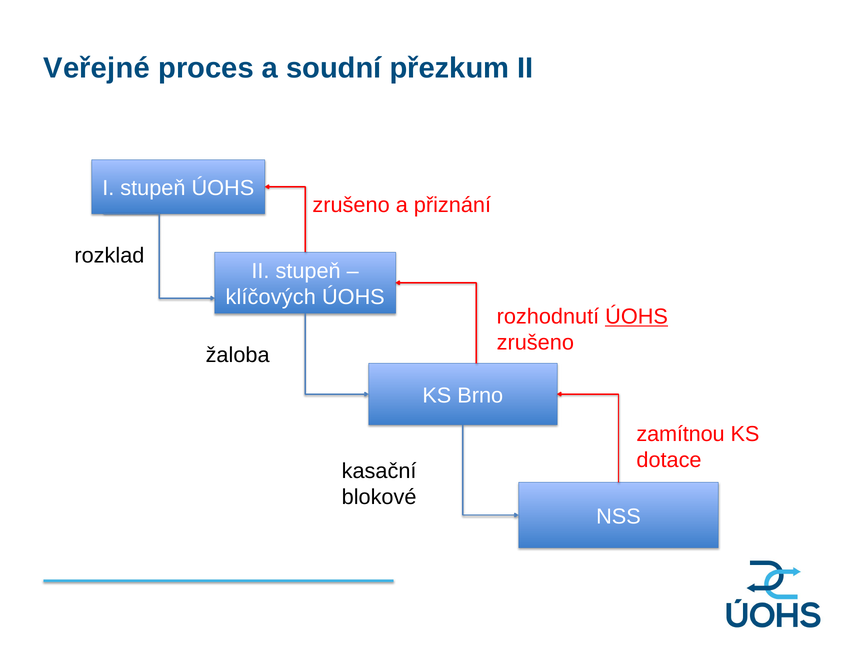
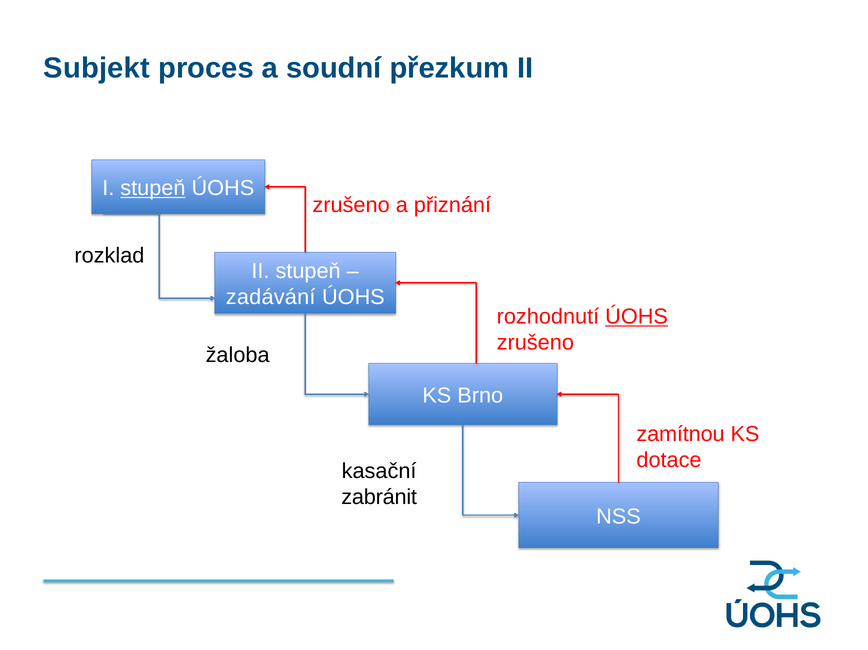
Veřejné: Veřejné -> Subjekt (97, 68)
stupeň underline: none -> present (153, 188)
klíčových: klíčových -> zadávání (271, 298)
blokové: blokové -> zabránit (379, 498)
